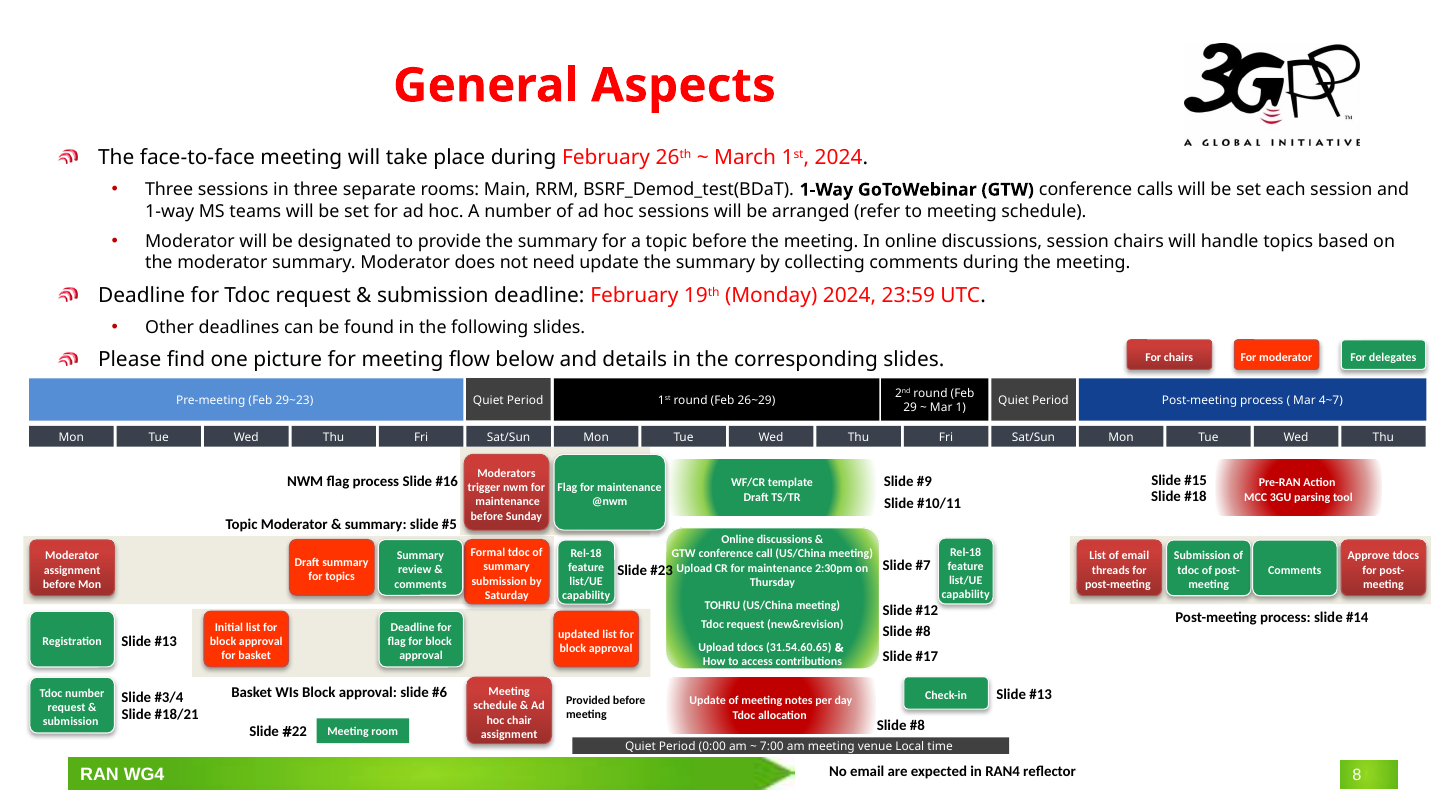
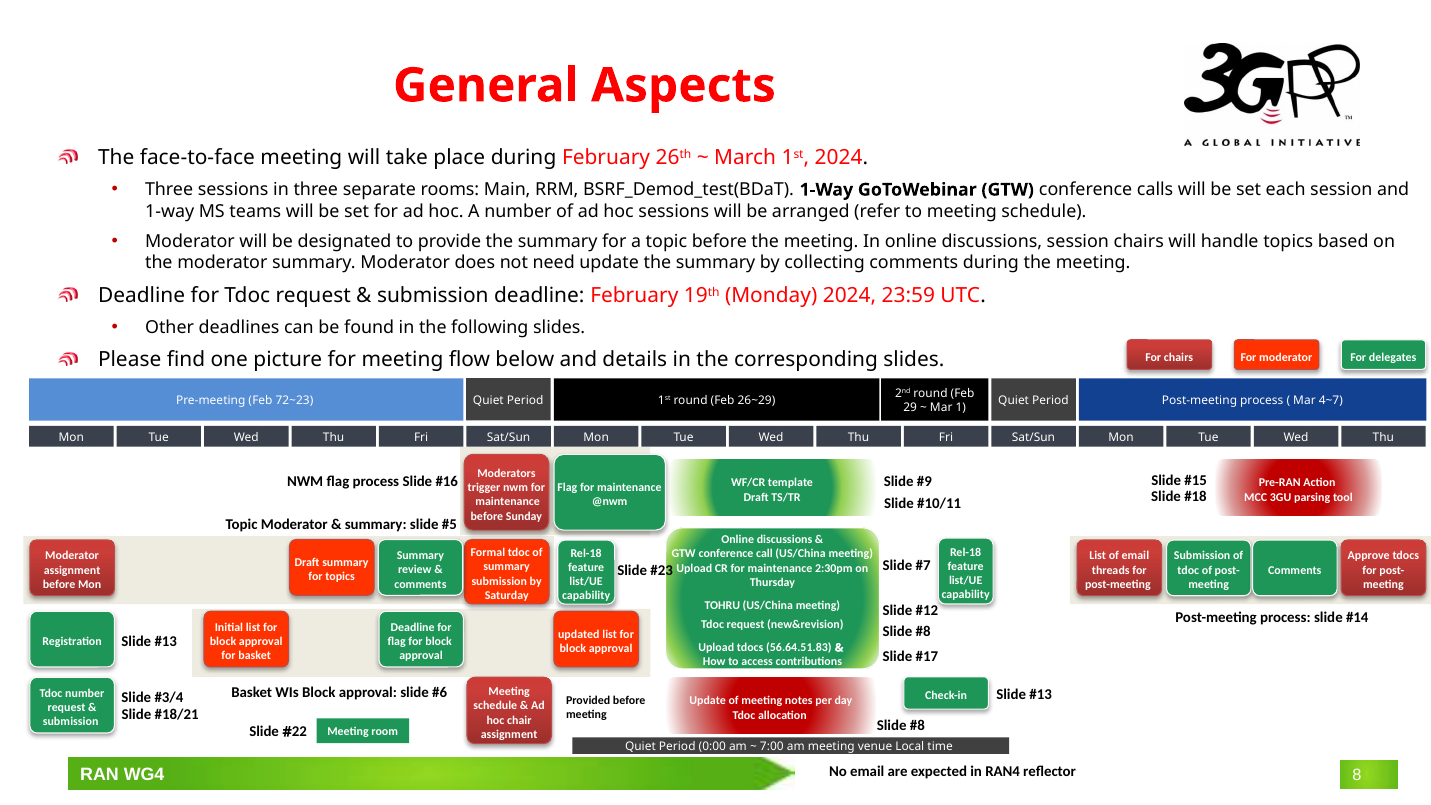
29~23: 29~23 -> 72~23 (294, 400)
31.54.60.65: 31.54.60.65 -> 56.64.51.83 (799, 648)
